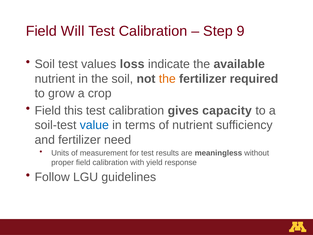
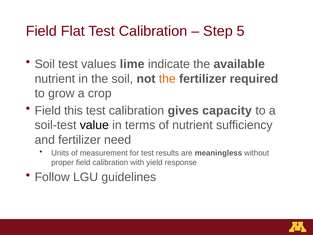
Will: Will -> Flat (73, 31)
9: 9 -> 5 (241, 31)
loss: loss -> lime (132, 64)
value colour: blue -> black (94, 125)
